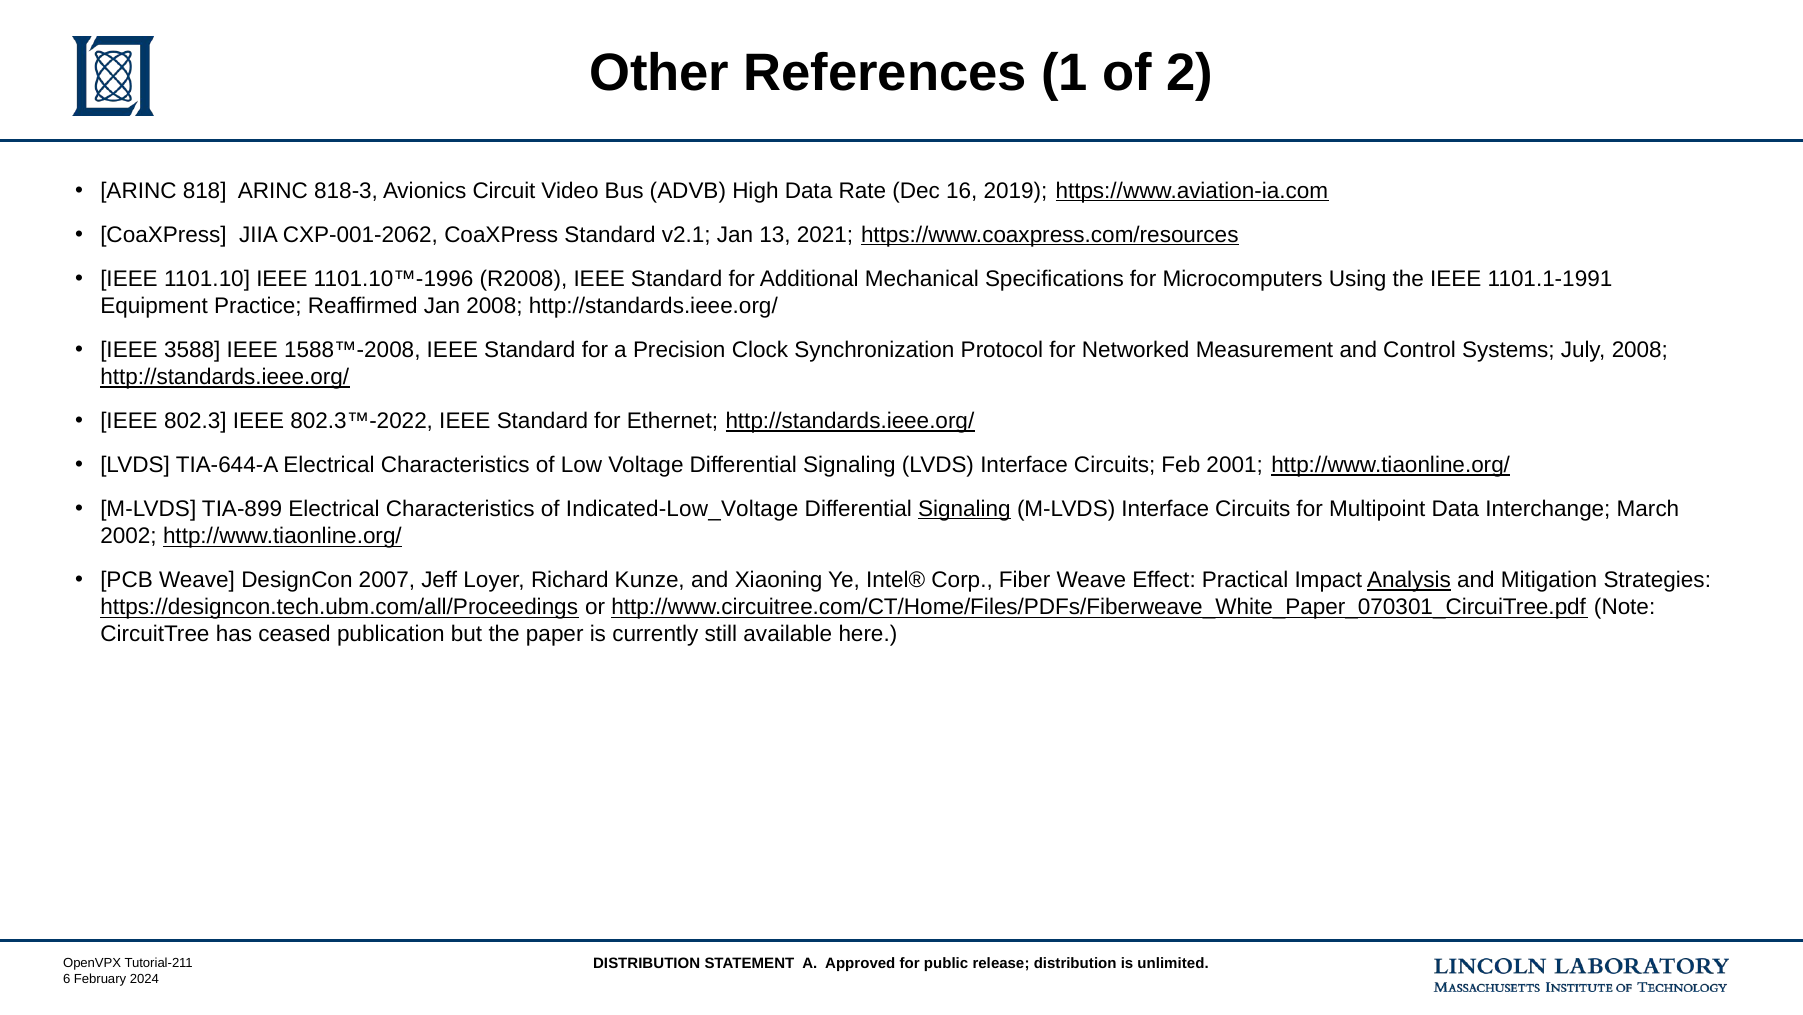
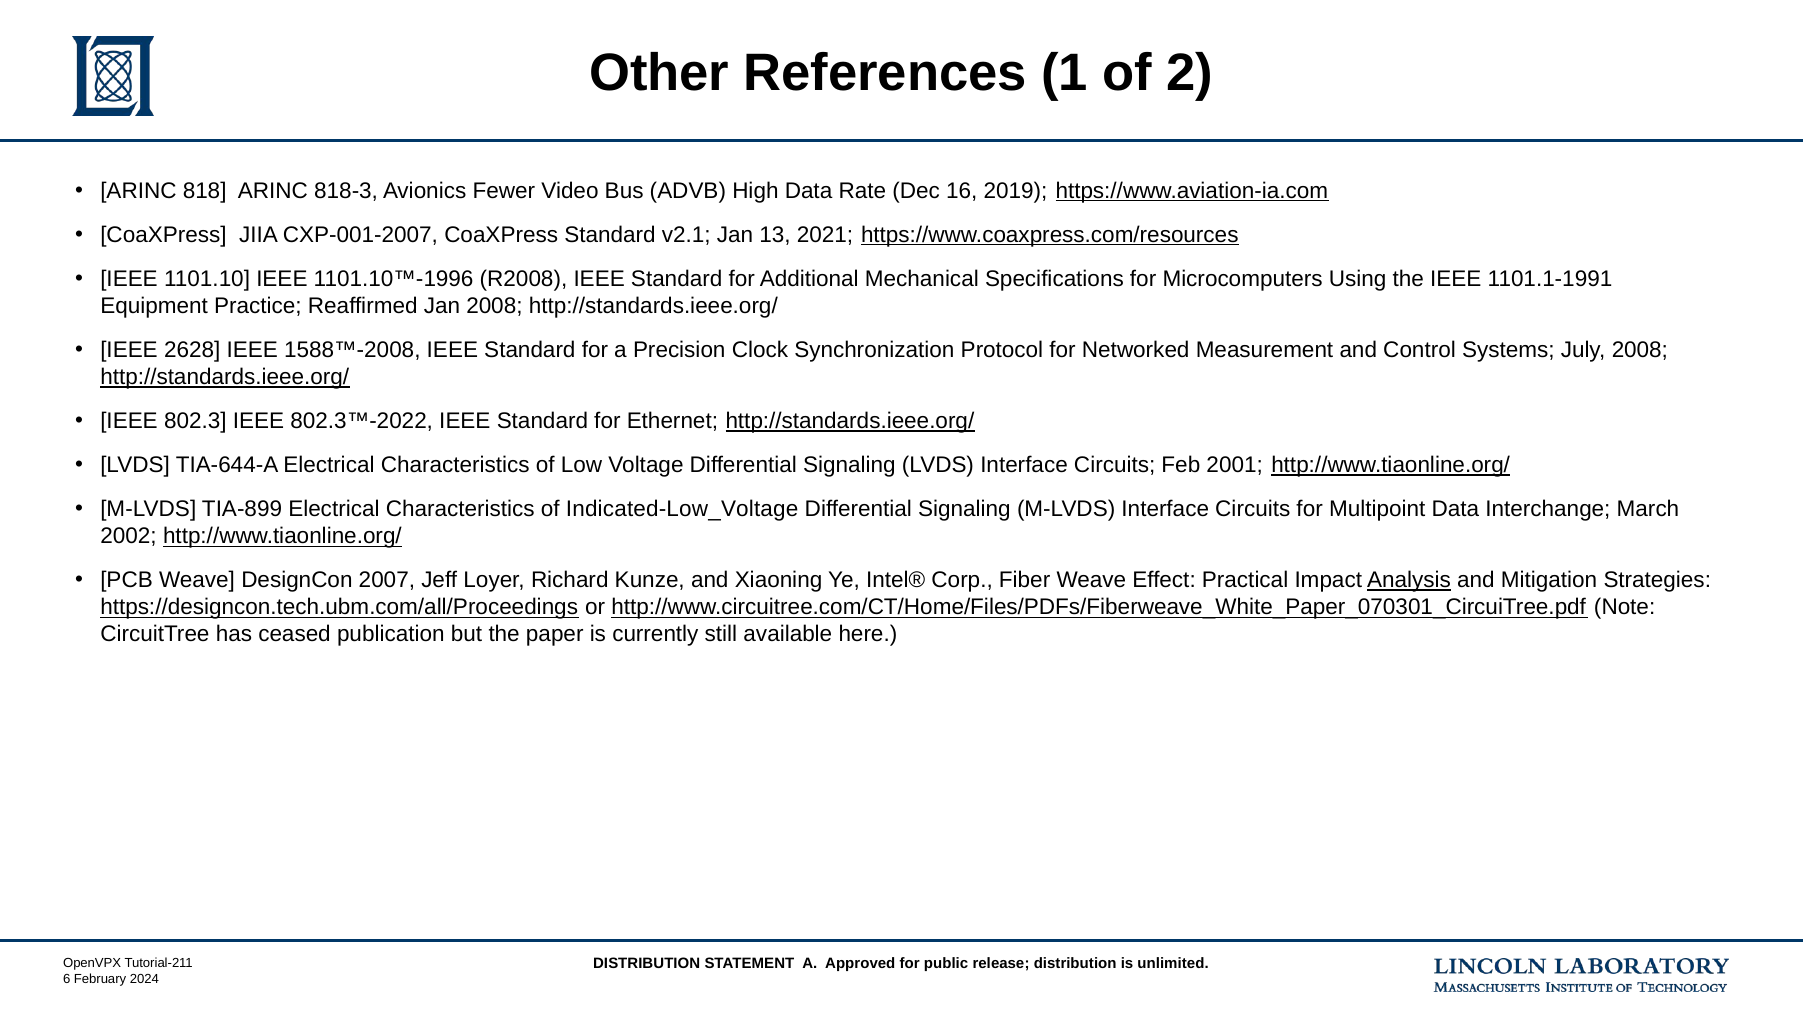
Circuit: Circuit -> Fewer (504, 191)
CXP-001-2062: CXP-001-2062 -> CXP-001-2007 (360, 235)
3588: 3588 -> 2628 (192, 350)
Signaling underline: present -> none (964, 509)
